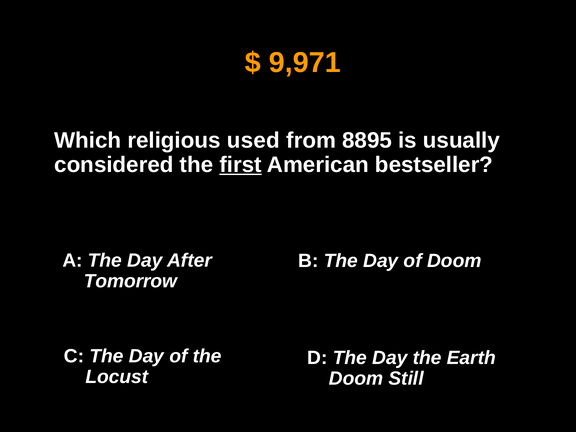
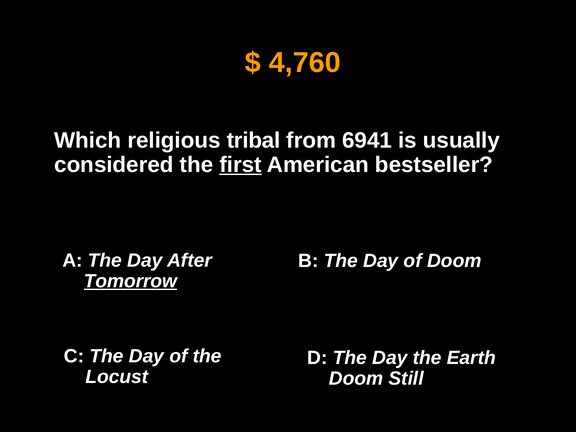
9,971: 9,971 -> 4,760 (305, 63)
used: used -> tribal (254, 140)
8895: 8895 -> 6941 (367, 140)
Tomorrow underline: none -> present (131, 281)
